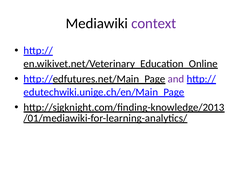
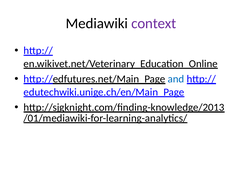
and colour: purple -> blue (176, 79)
